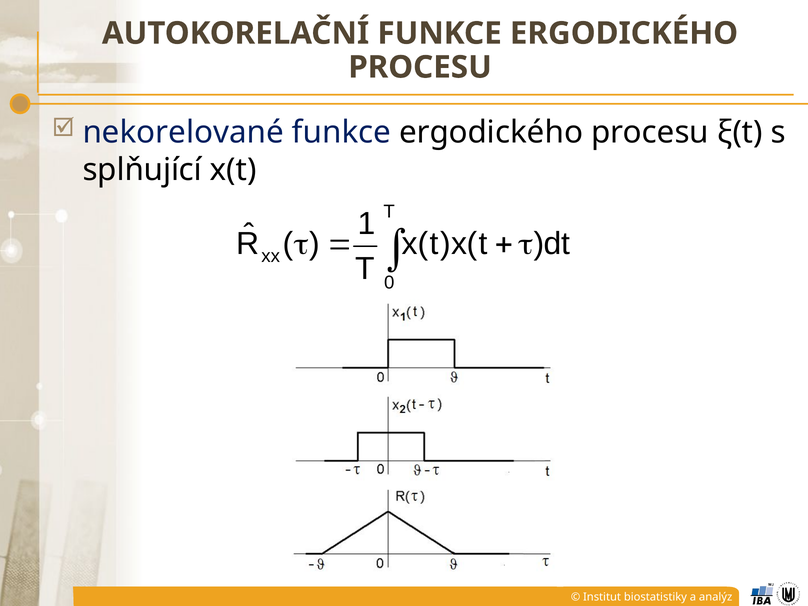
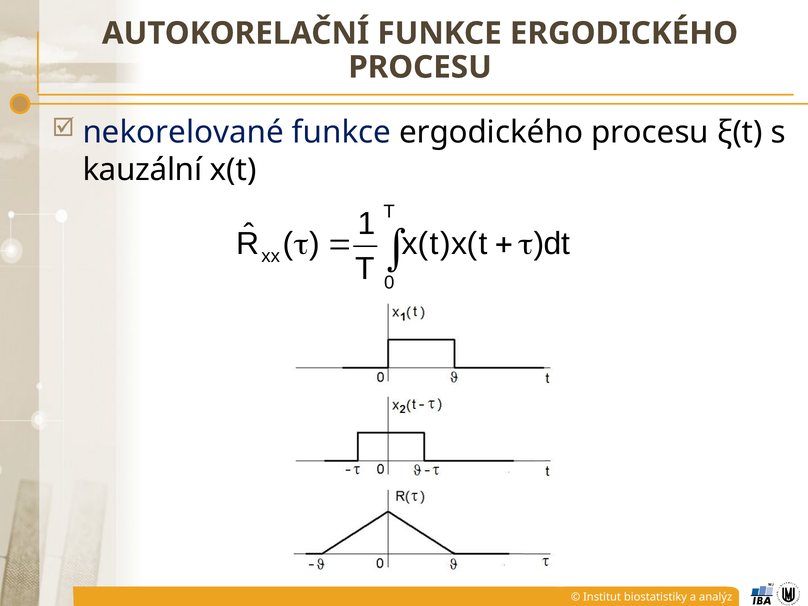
splňující: splňující -> kauzální (142, 170)
